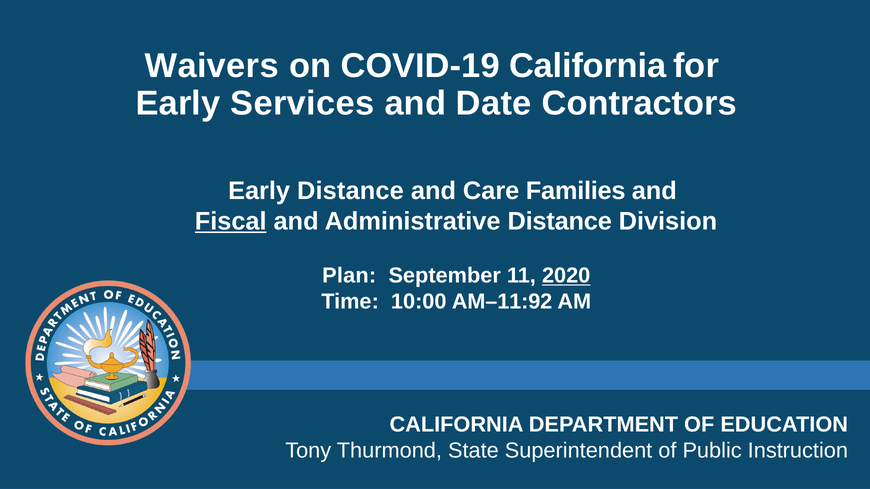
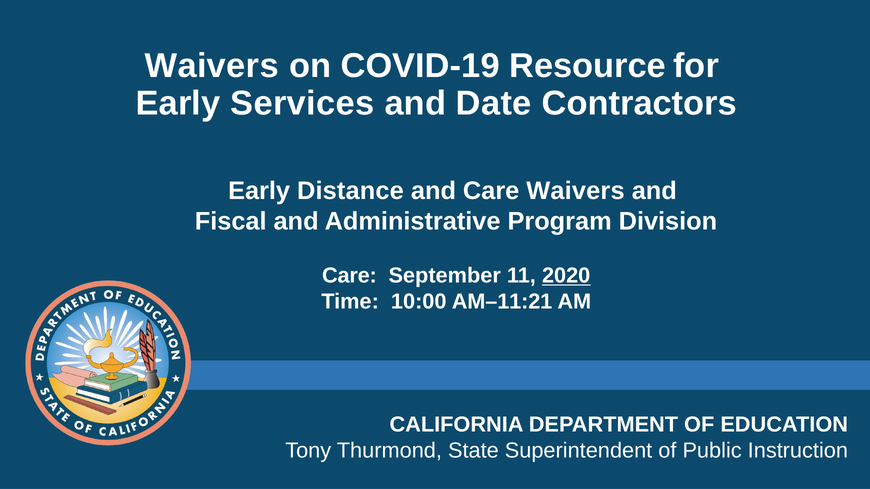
COVID-19 California: California -> Resource (588, 66)
Care Families: Families -> Waivers (576, 191)
Fiscal underline: present -> none (231, 222)
Administrative Distance: Distance -> Program (560, 222)
Plan: Plan -> Care (349, 276)
AM–11:92: AM–11:92 -> AM–11:21 (502, 302)
